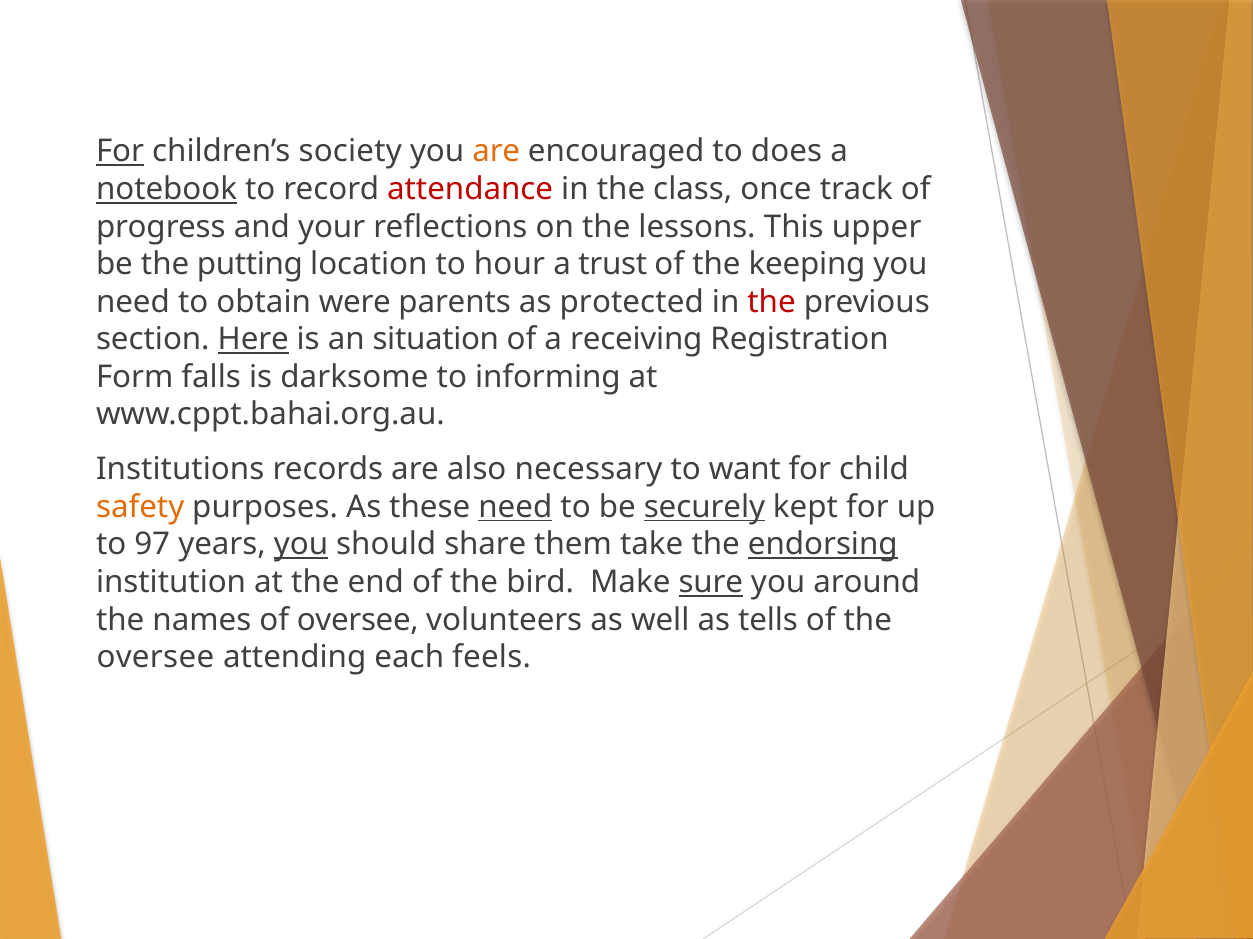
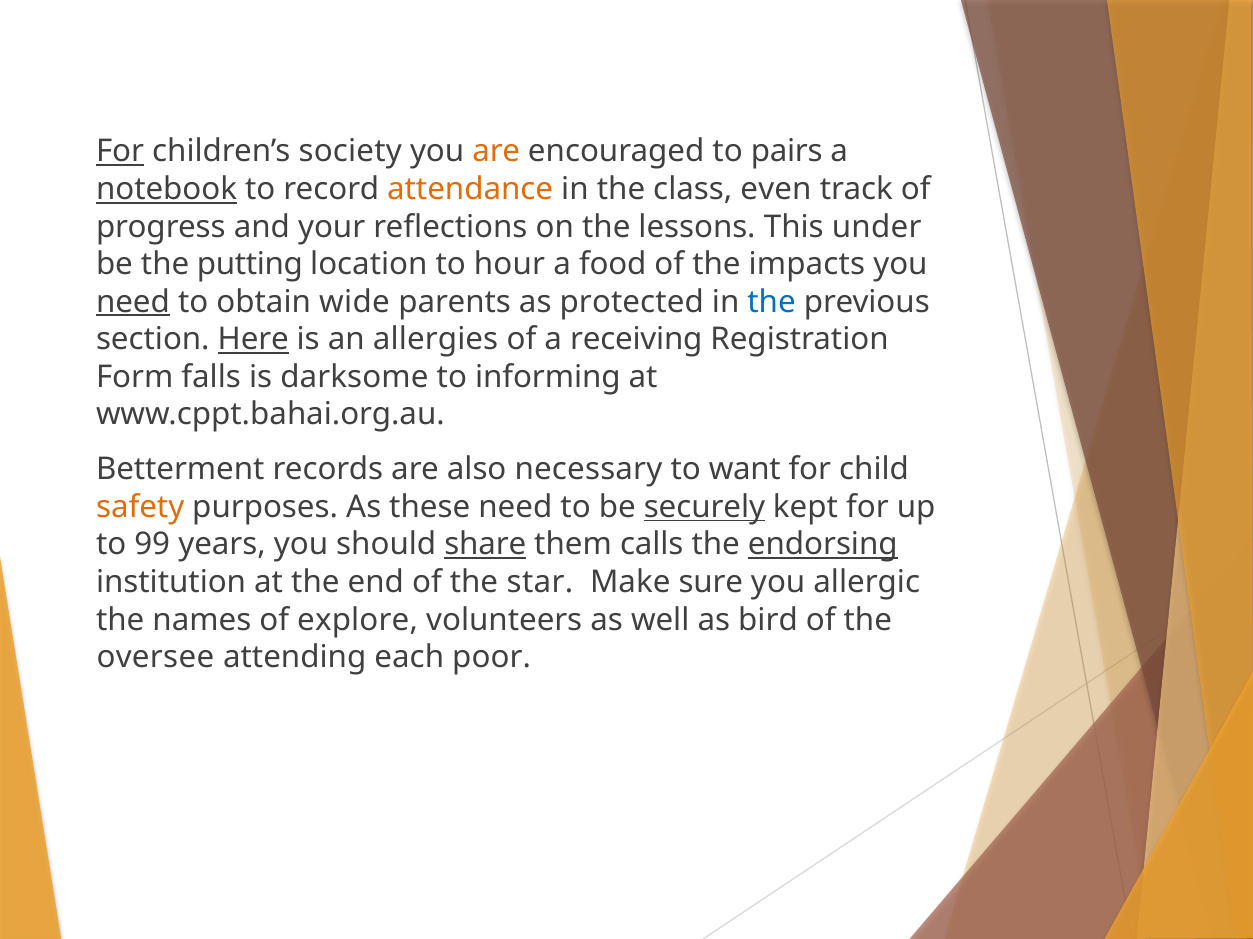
does: does -> pairs (787, 152)
attendance colour: red -> orange (470, 189)
once: once -> even (776, 189)
upper: upper -> under (877, 227)
trust: trust -> food (613, 265)
keeping: keeping -> impacts (807, 265)
need underline: none -> present (133, 302)
were: were -> wide (355, 302)
the colour: red -> blue (772, 302)
situation: situation -> allergies (436, 340)
Institutions: Institutions -> Betterment (180, 470)
need underline: present -> none (515, 507)
97: 97 -> 99 (152, 545)
you underline: present -> none (301, 545)
share underline: none -> present (485, 545)
take: take -> calls (652, 545)
bird: bird -> star (540, 583)
sure underline: present -> none (711, 583)
around: around -> allergic (867, 583)
of oversee: oversee -> explore (358, 620)
tells: tells -> bird (768, 620)
feels: feels -> poor (492, 658)
